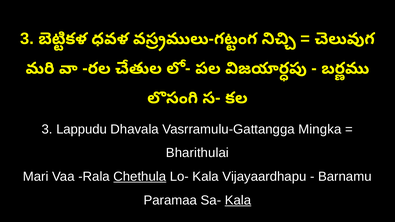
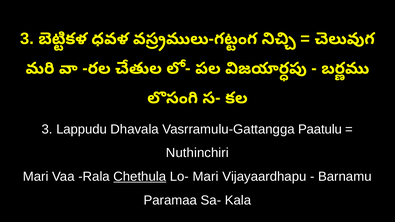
Mingka: Mingka -> Paatulu (320, 129)
Bharithulai: Bharithulai -> Nuthinchiri (197, 153)
Lo- Kala: Kala -> Mari (206, 177)
Kala underline: present -> none (238, 200)
